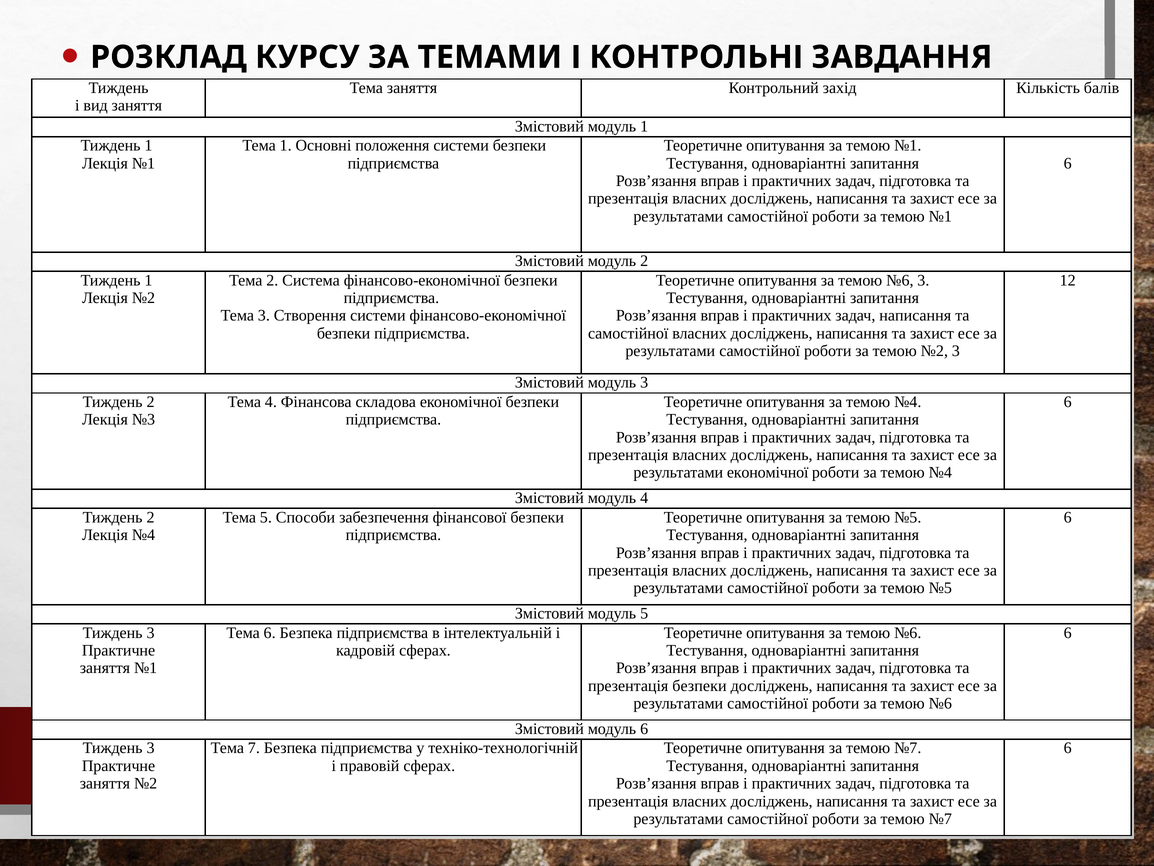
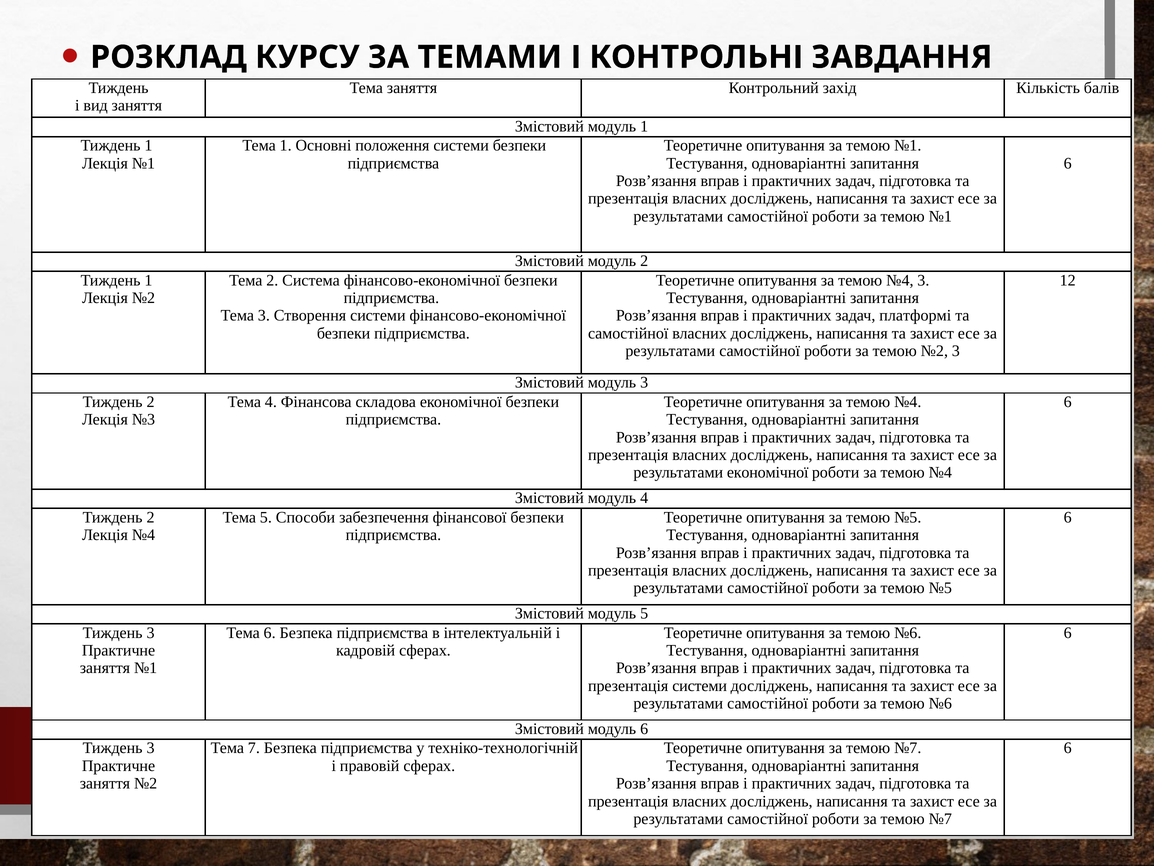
№6: №6 -> №4 (900, 280)
задач написання: написання -> платформі (915, 315)
презентація безпеки: безпеки -> системи (700, 685)
